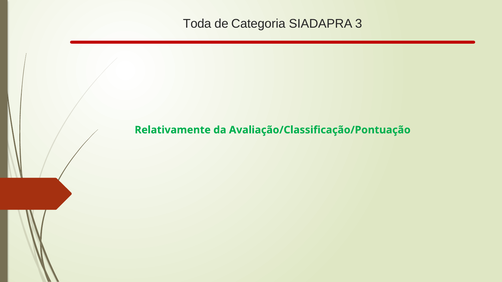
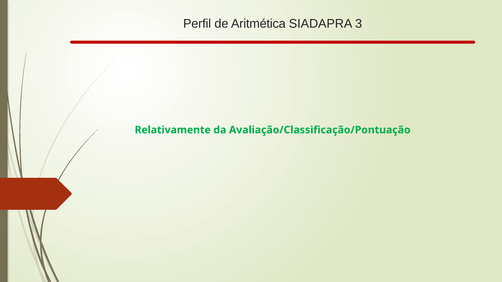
Toda: Toda -> Perfil (197, 24)
Categoria: Categoria -> Aritmética (258, 24)
